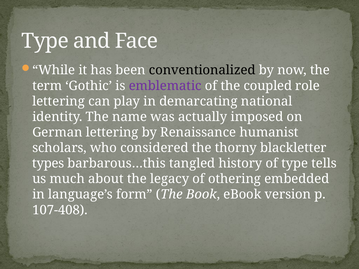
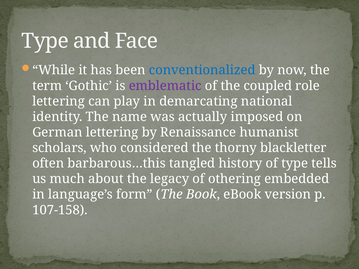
conventionalized colour: black -> blue (202, 70)
types: types -> often (48, 164)
107-408: 107-408 -> 107-158 (60, 210)
